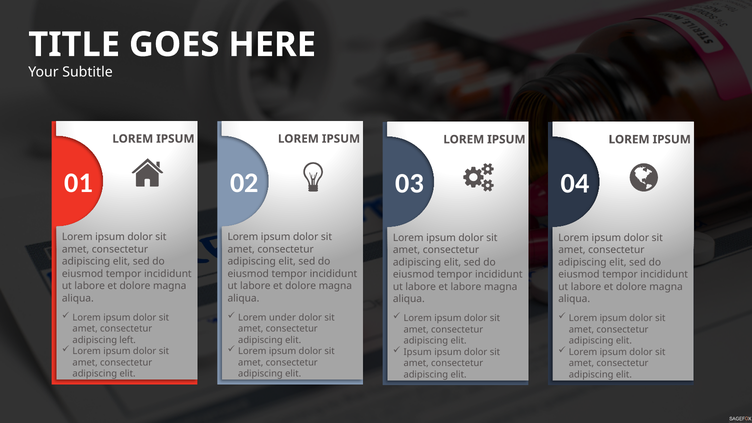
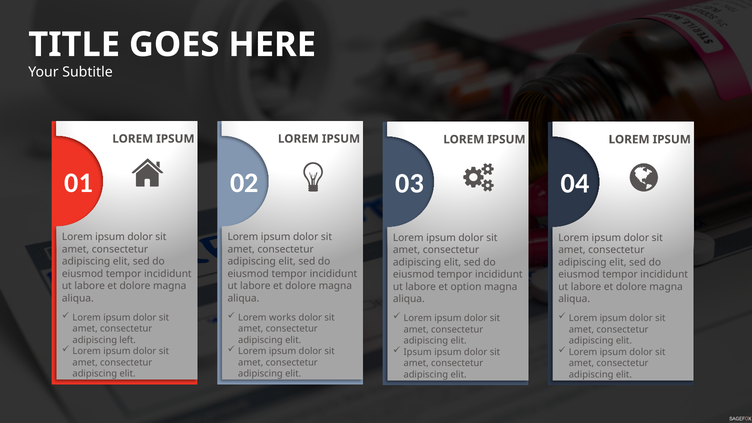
et labore: labore -> option (466, 287)
under: under -> works (283, 317)
